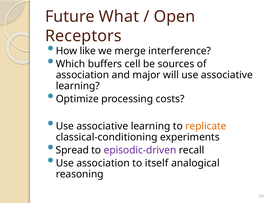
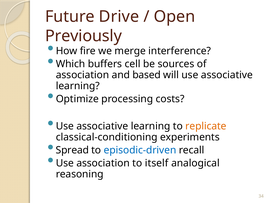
What: What -> Drive (119, 16)
Receptors: Receptors -> Previously (83, 36)
like: like -> fire (88, 51)
major: major -> based (147, 75)
episodic-driven colour: purple -> blue (140, 150)
